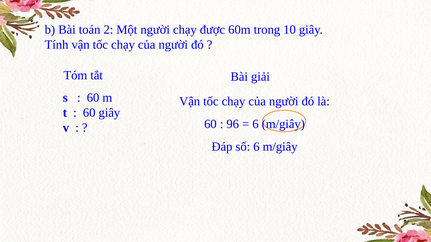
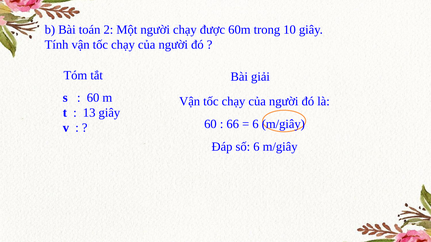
60: 60 -> 13 (89, 113)
96: 96 -> 66 (233, 124)
